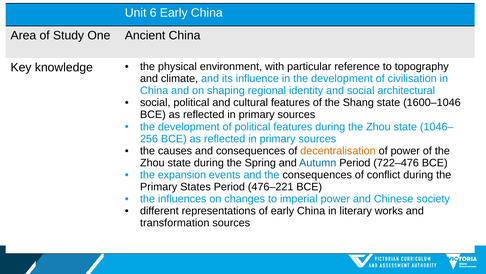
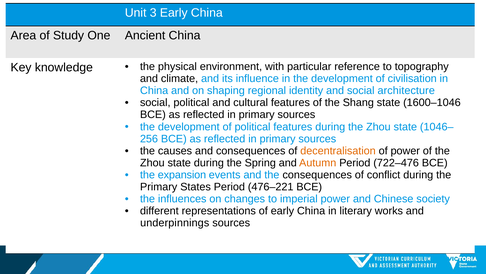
6: 6 -> 3 (153, 13)
architectural: architectural -> architecture (406, 91)
Autumn colour: blue -> orange (318, 162)
transformation: transformation -> underpinnings (175, 222)
